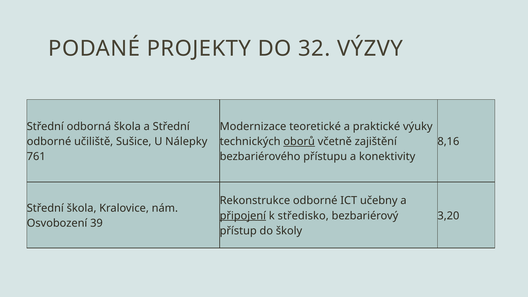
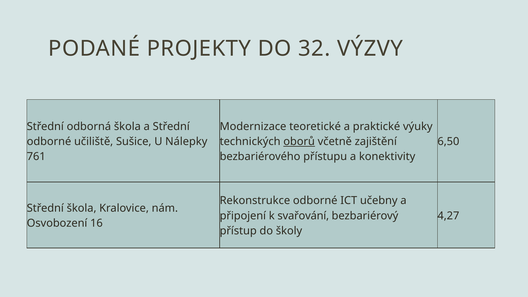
8,16: 8,16 -> 6,50 (448, 141)
připojení underline: present -> none (243, 216)
středisko: středisko -> svařování (303, 216)
3,20: 3,20 -> 4,27 (448, 216)
39: 39 -> 16 (96, 223)
